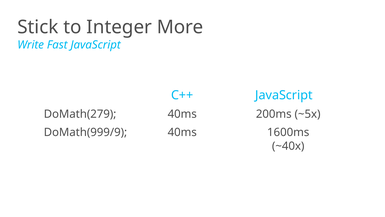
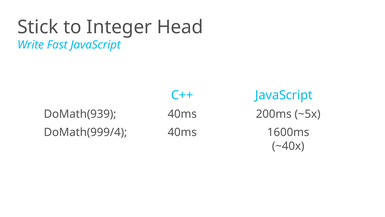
More: More -> Head (180, 27)
DoMath(279: DoMath(279 -> DoMath(939 (80, 114)
DoMath(999/9: DoMath(999/9 -> DoMath(999/4 (85, 132)
